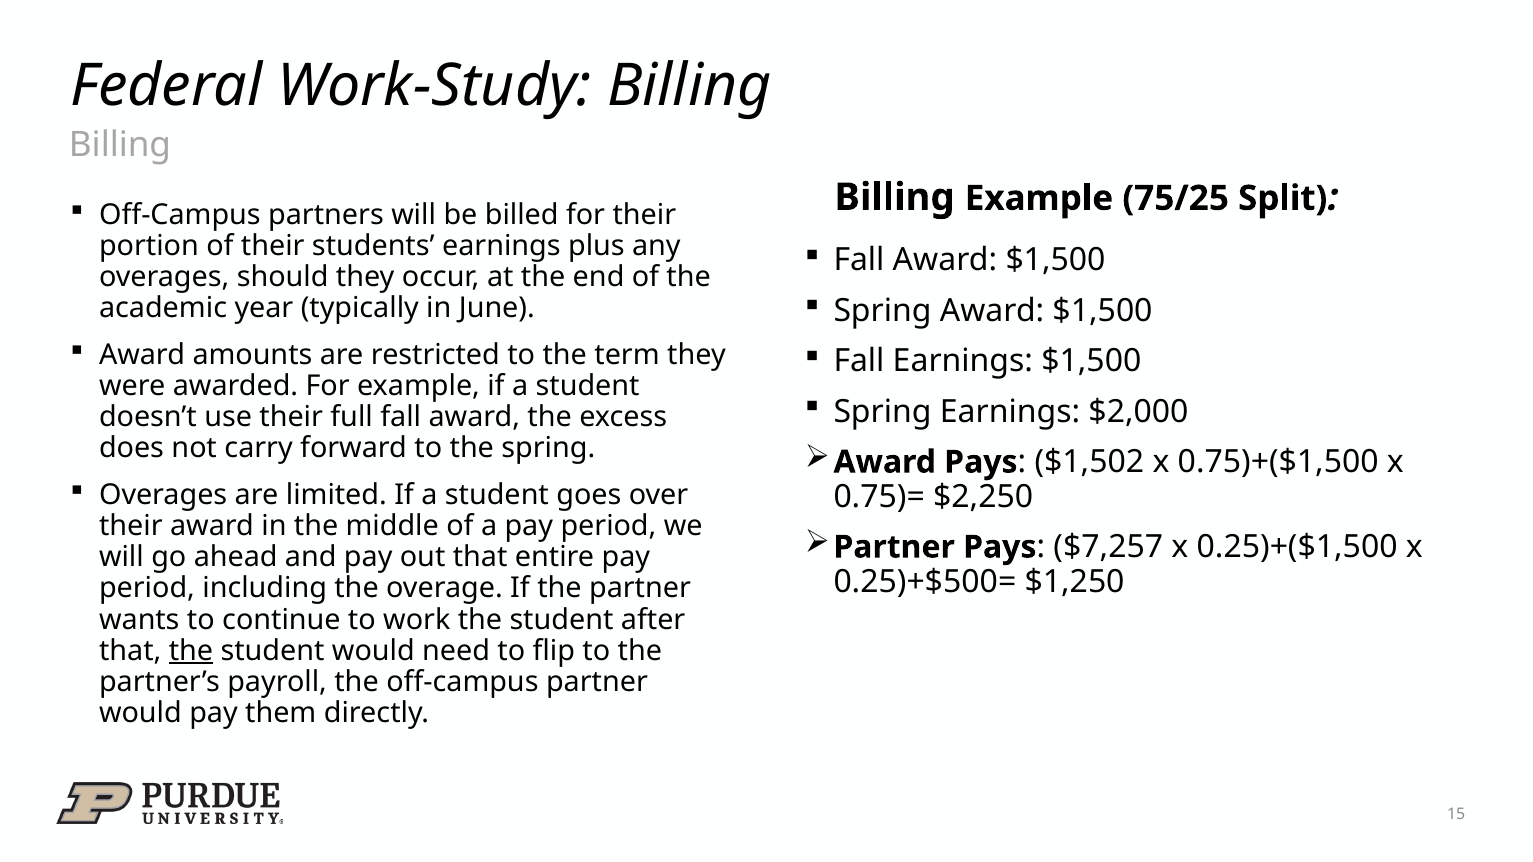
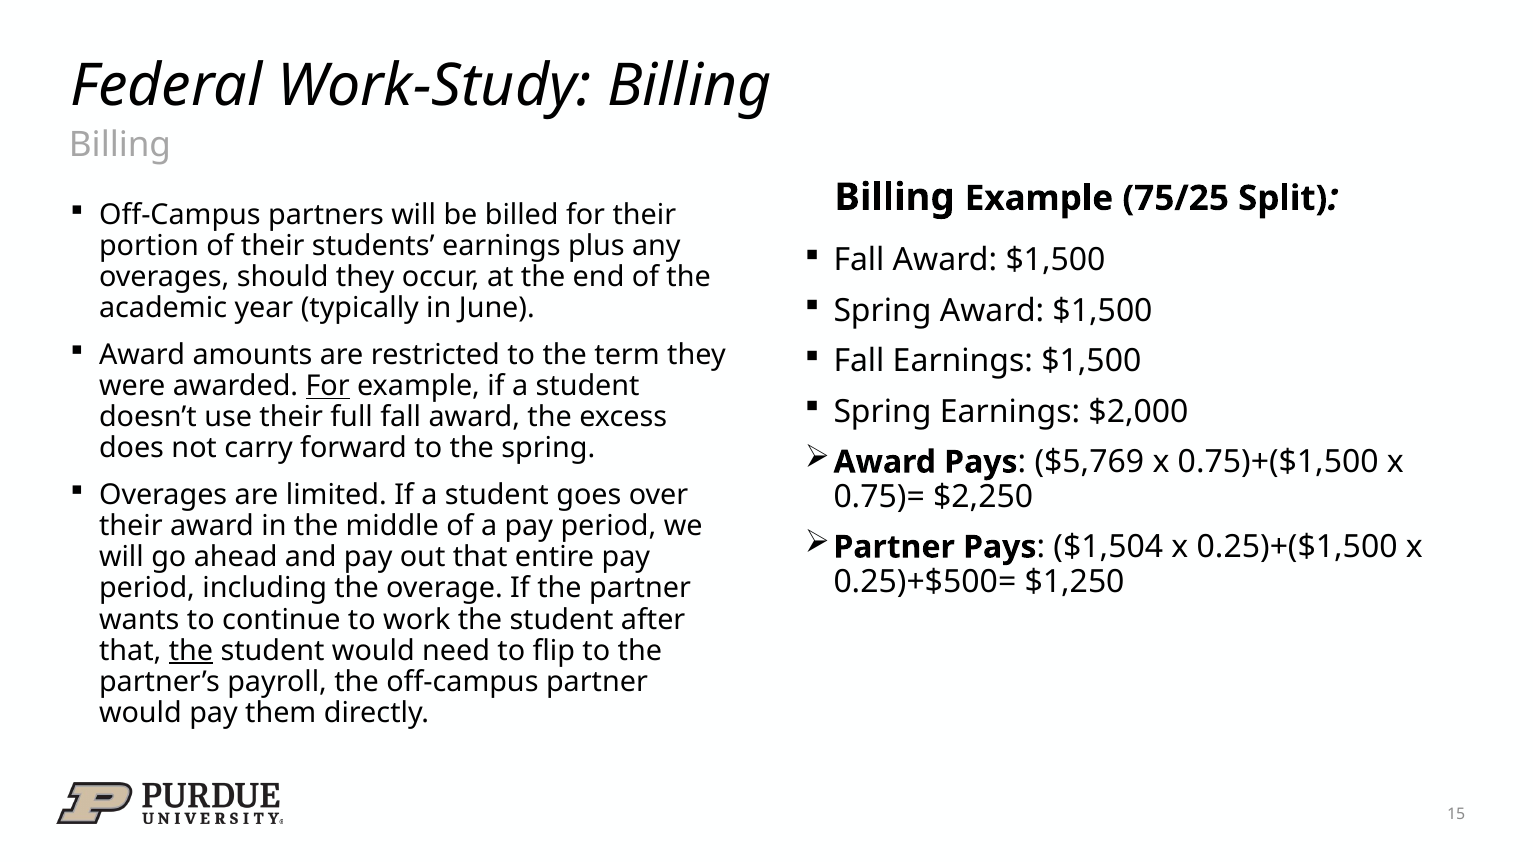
For underline: none -> present (328, 386)
$1,502: $1,502 -> $5,769 (1089, 462)
$7,257: $7,257 -> $1,504 (1108, 547)
